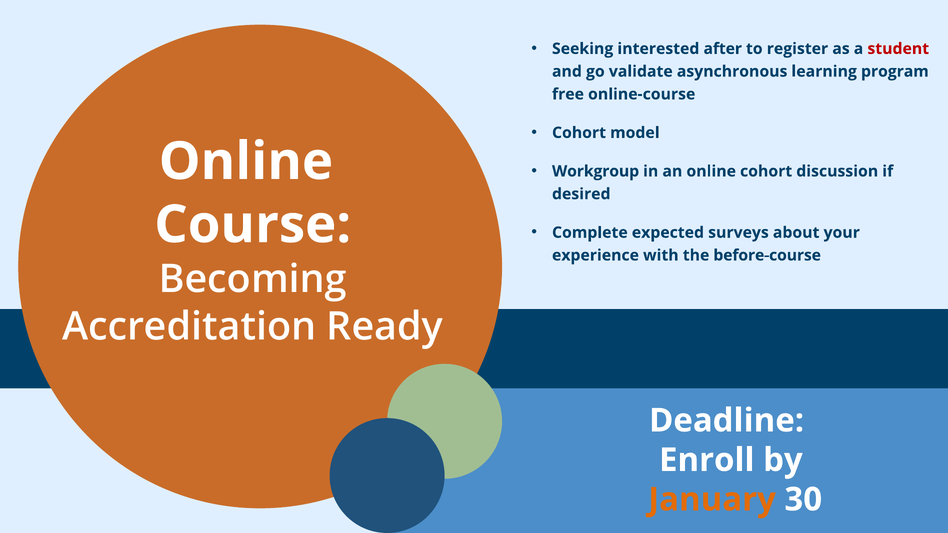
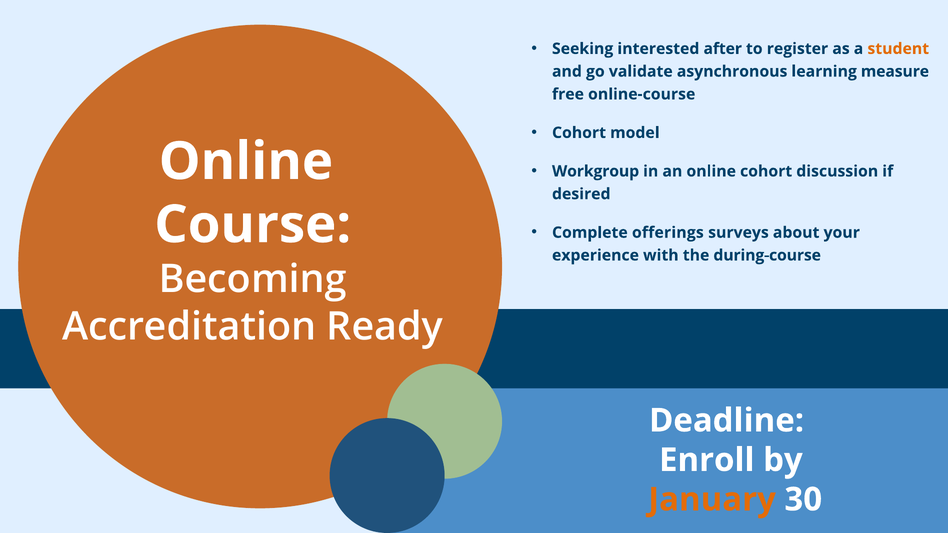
student colour: red -> orange (898, 49)
program: program -> measure (895, 72)
expected: expected -> offerings (668, 233)
before-course: before-course -> during-course (767, 255)
